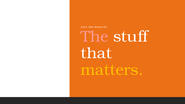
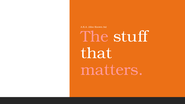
matters colour: yellow -> pink (112, 70)
